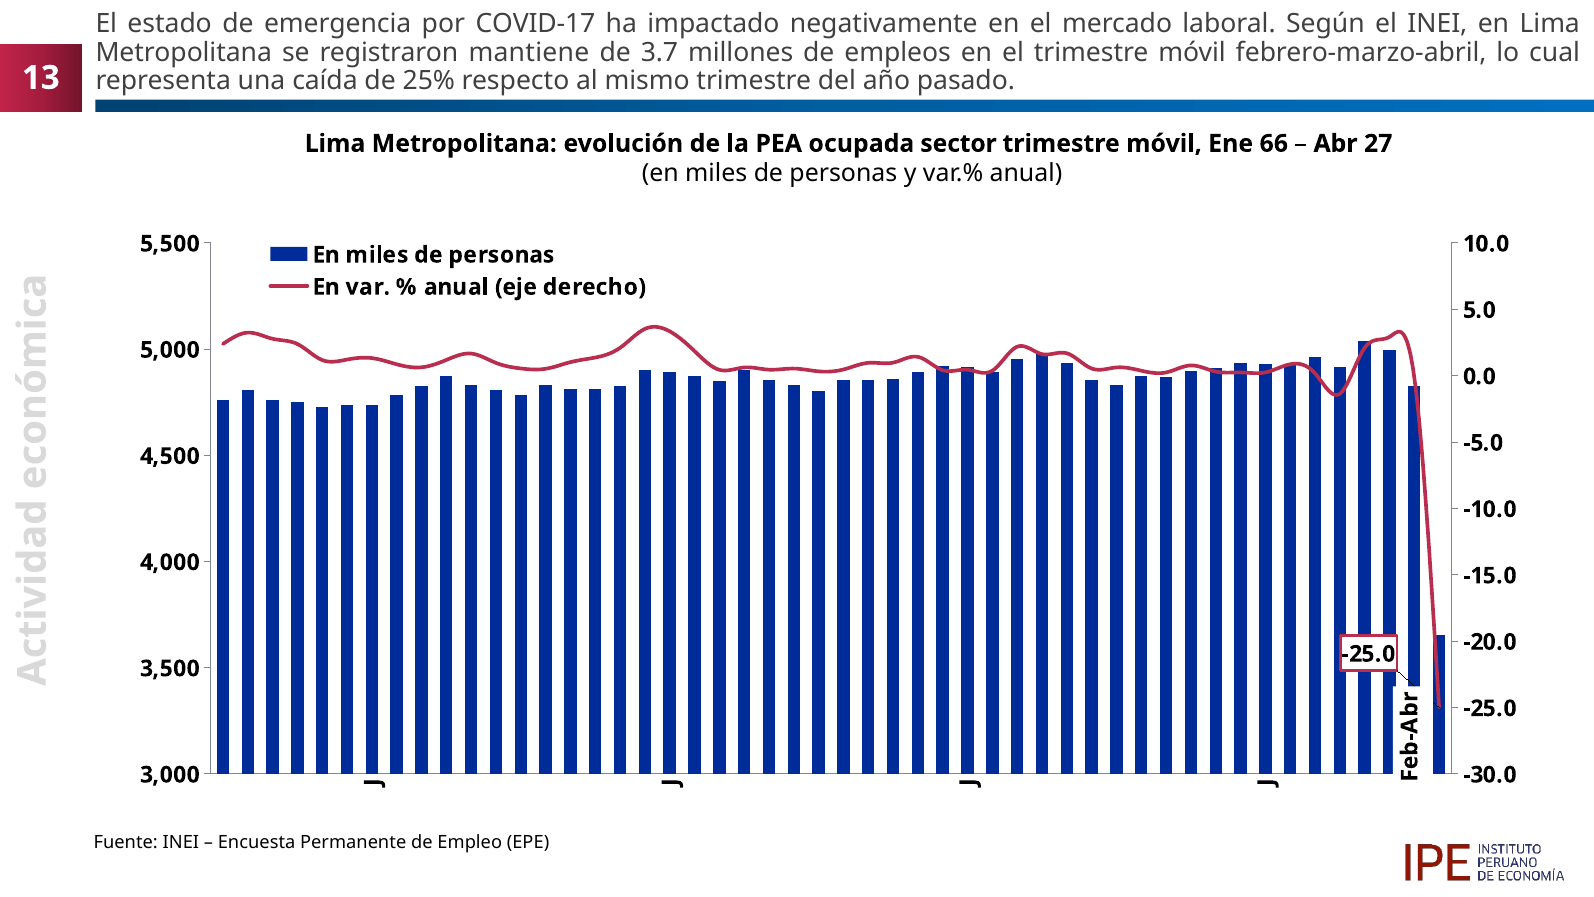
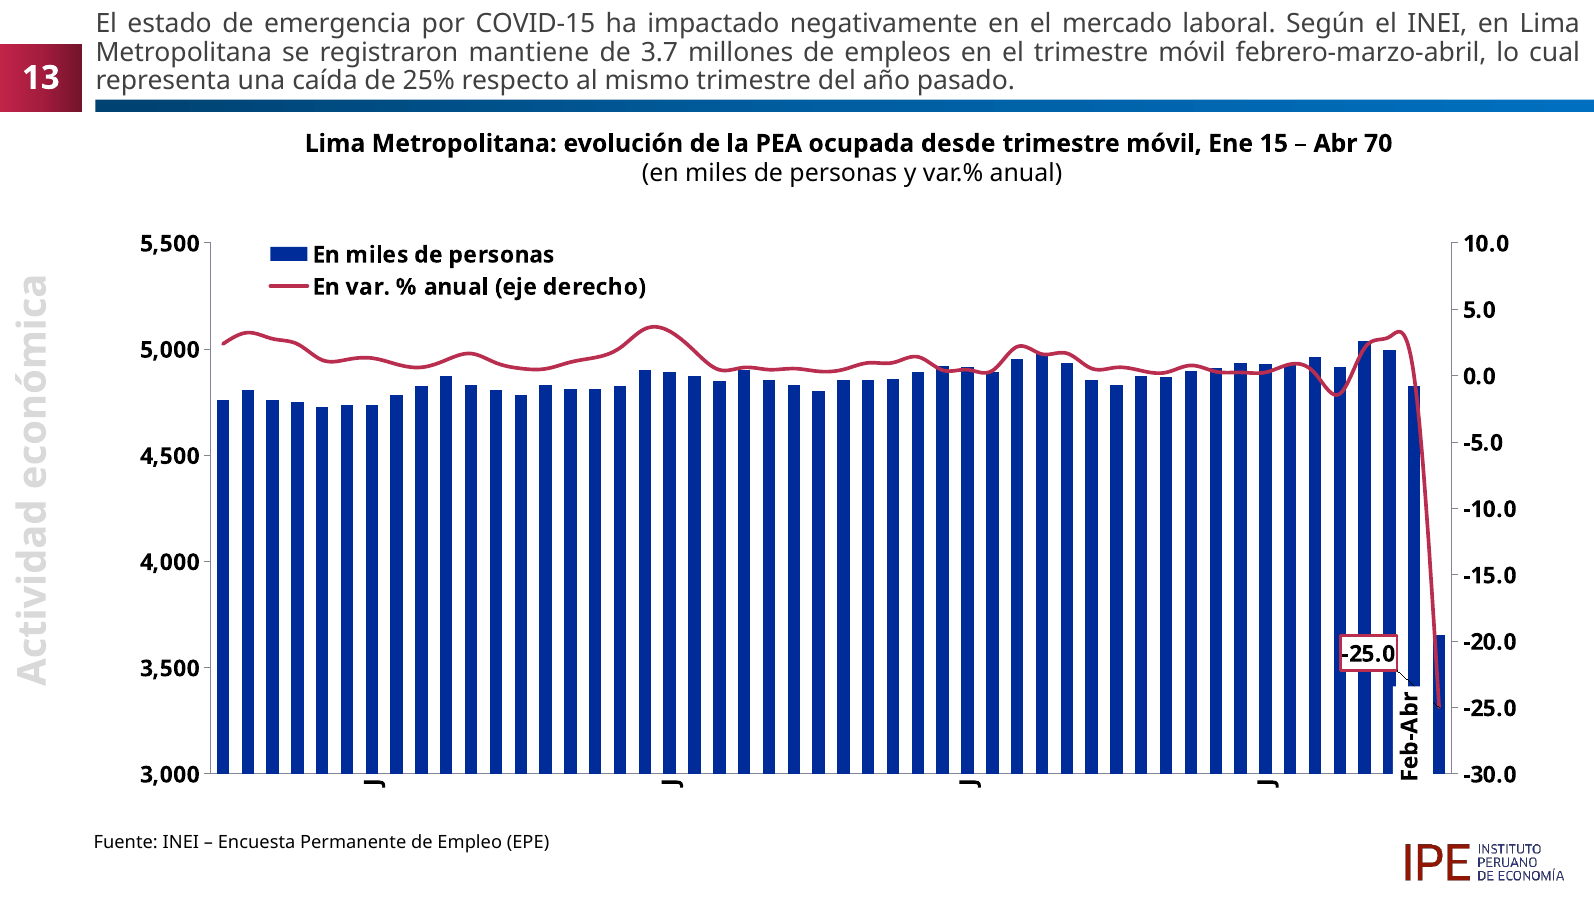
COVID-17: COVID-17 -> COVID-15 (535, 24)
sector: sector -> desde (958, 143)
66: 66 -> 15 (1274, 143)
27: 27 -> 70 (1378, 143)
